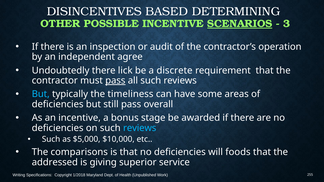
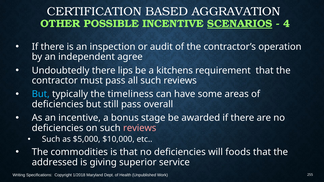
DISINCENTIVES: DISINCENTIVES -> CERTIFICATION (94, 12)
DETERMINING: DETERMINING -> AGGRAVATION (236, 12)
3: 3 -> 4 (287, 24)
lick: lick -> lips (125, 70)
discrete: discrete -> kitchens (175, 70)
pass underline: present -> none (115, 81)
reviews colour: light blue -> pink (140, 128)
comparisons: comparisons -> commodities (79, 152)
